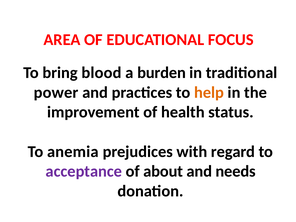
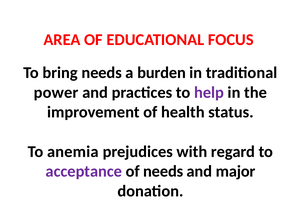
bring blood: blood -> needs (102, 73)
help colour: orange -> purple (209, 92)
of about: about -> needs (163, 171)
needs: needs -> major (236, 171)
